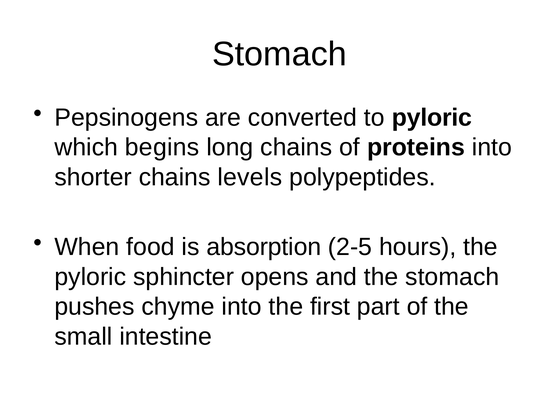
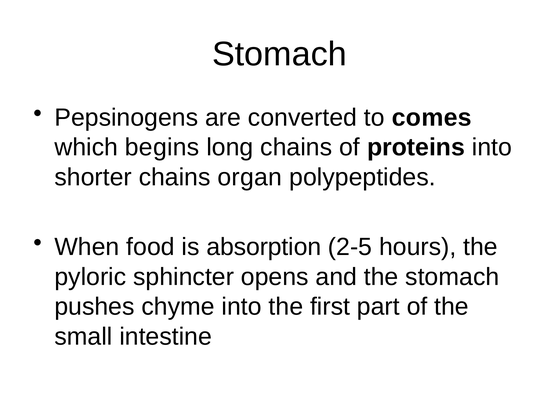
to pyloric: pyloric -> comes (432, 117)
levels: levels -> organ (250, 177)
